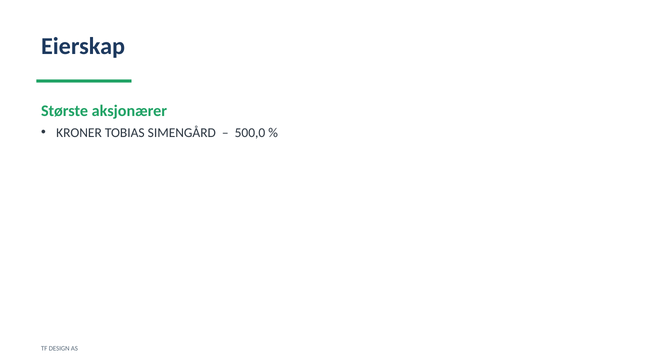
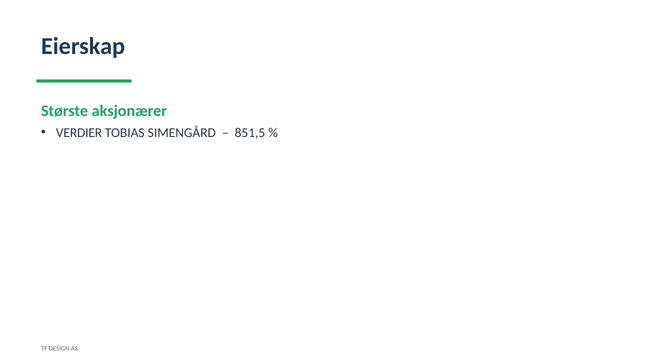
KRONER: KRONER -> VERDIER (79, 133)
500,0: 500,0 -> 851,5 (250, 133)
